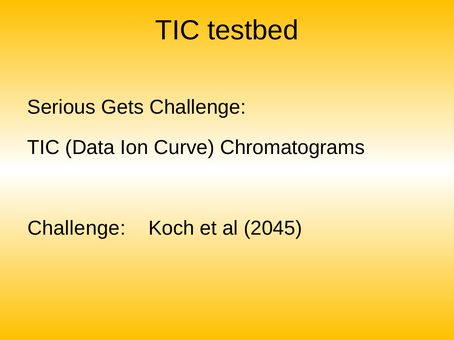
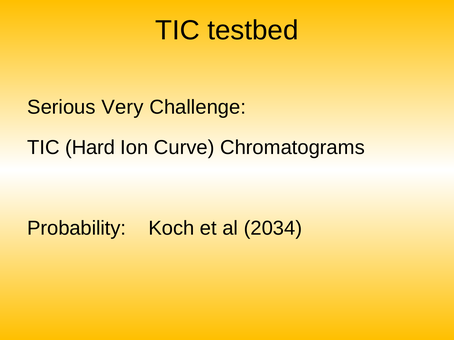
Gets: Gets -> Very (122, 107)
Data: Data -> Hard (90, 148)
Challenge: Challenge -> Probability (77, 228)
2045: 2045 -> 2034 (273, 228)
